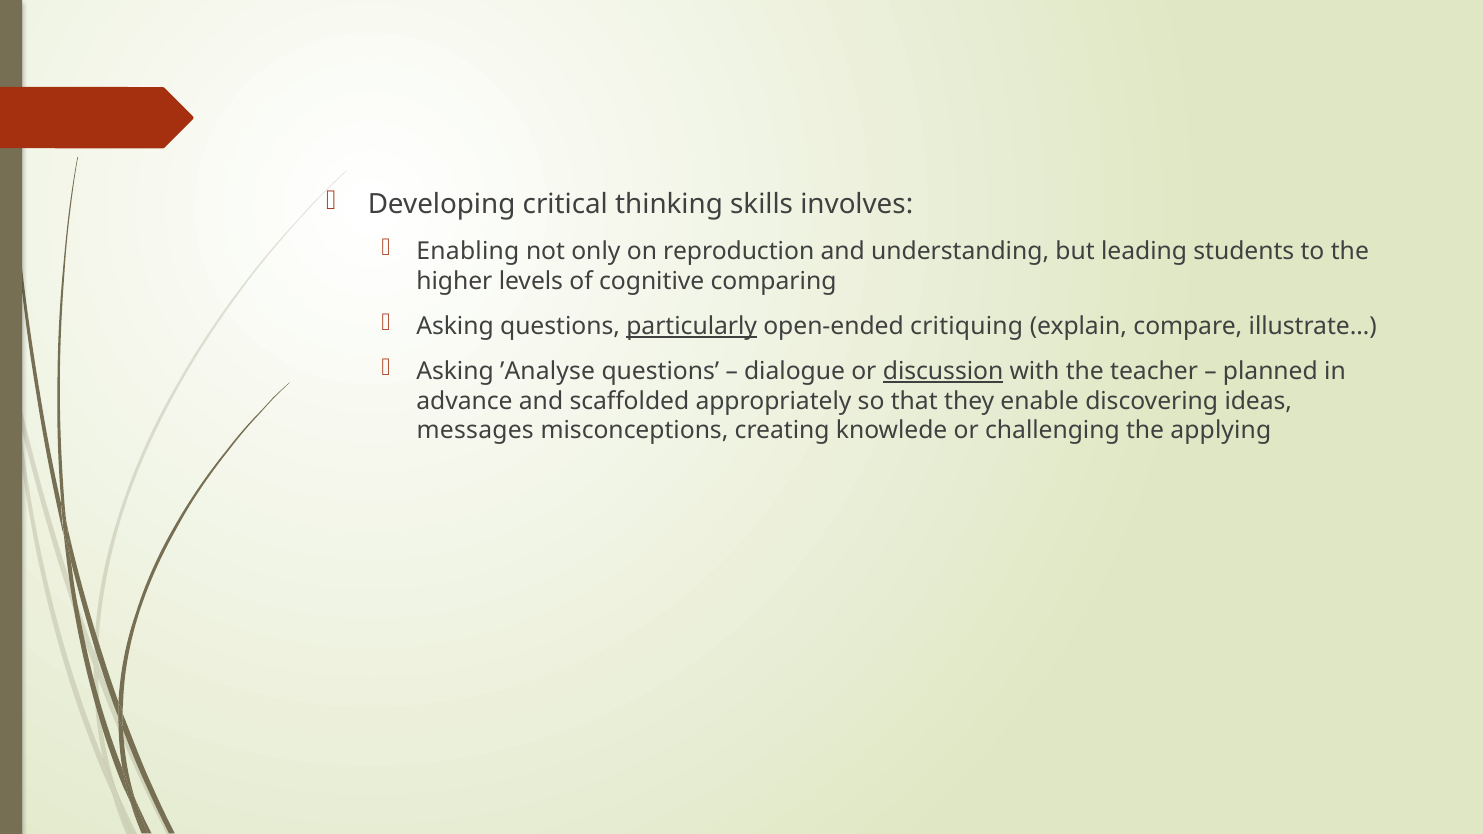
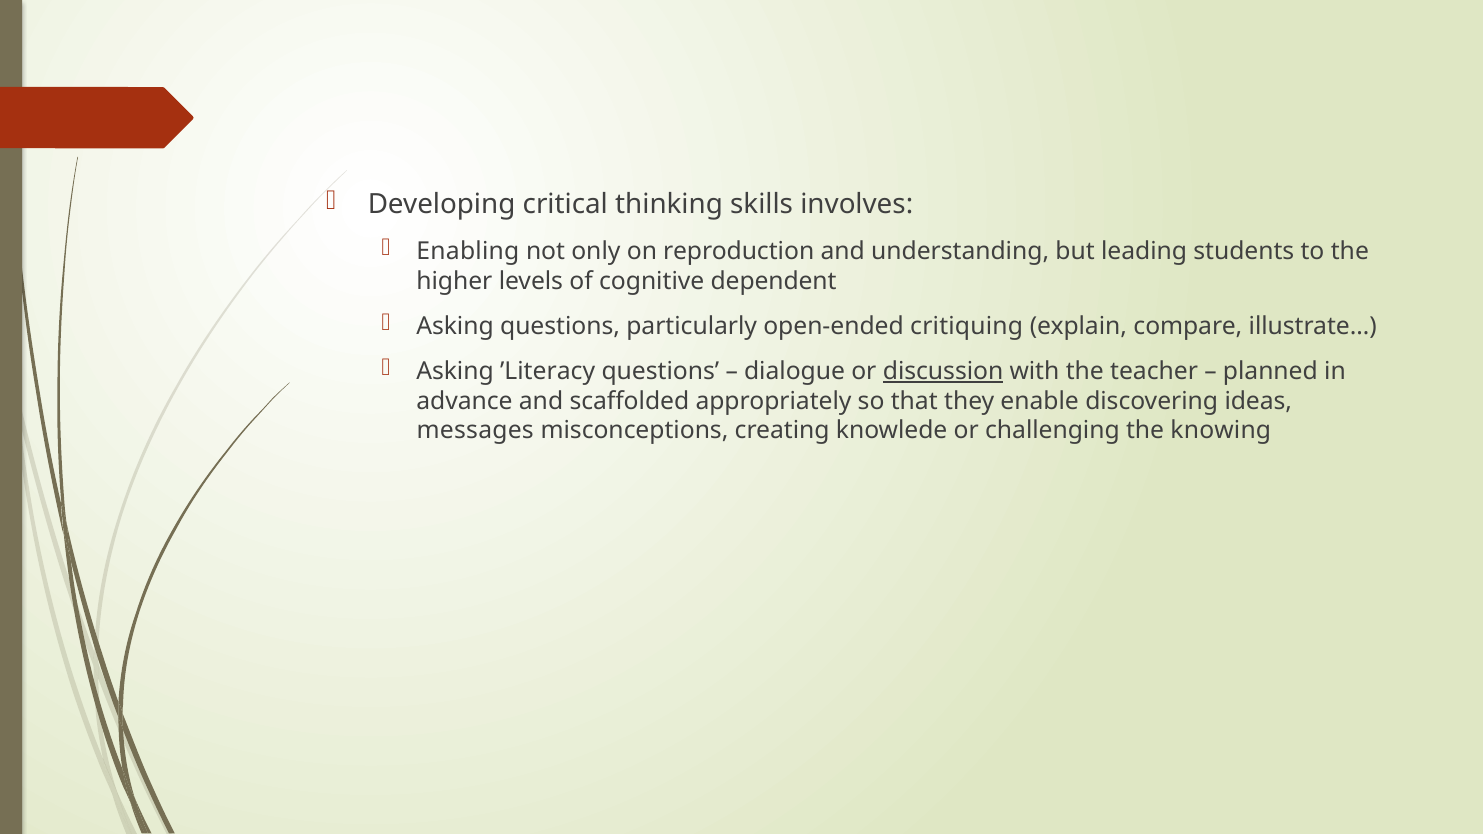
comparing: comparing -> dependent (774, 281)
particularly underline: present -> none (692, 326)
’Analyse: ’Analyse -> ’Literacy (548, 371)
applying: applying -> knowing (1221, 431)
